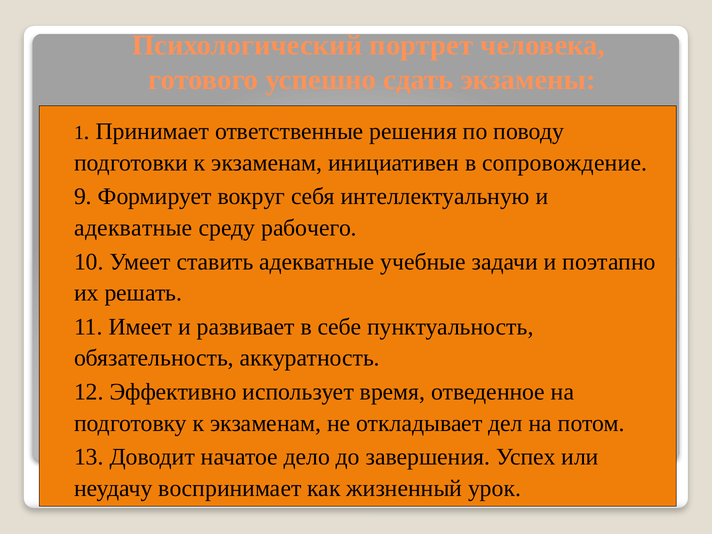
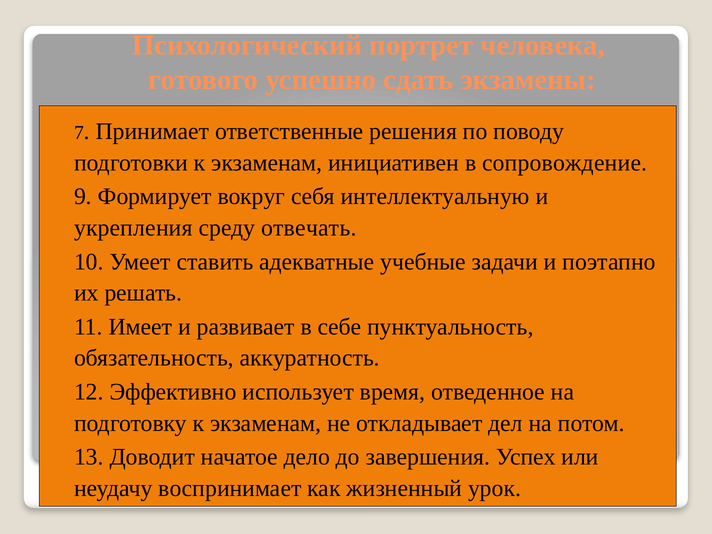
1: 1 -> 7 (79, 133)
адекватные: адекватные -> укрепления (133, 228)
рабочего: рабочего -> отвечать (309, 228)
